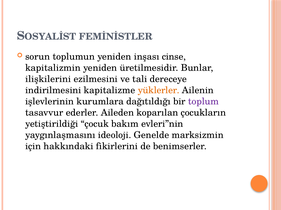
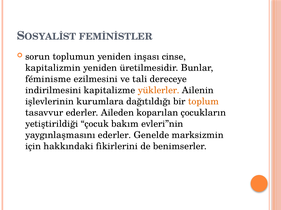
ilişkilerini: ilişkilerini -> féminisme (48, 79)
toplum colour: purple -> orange (203, 102)
yaygınlaşmasını ideoloji: ideoloji -> ederler (115, 136)
